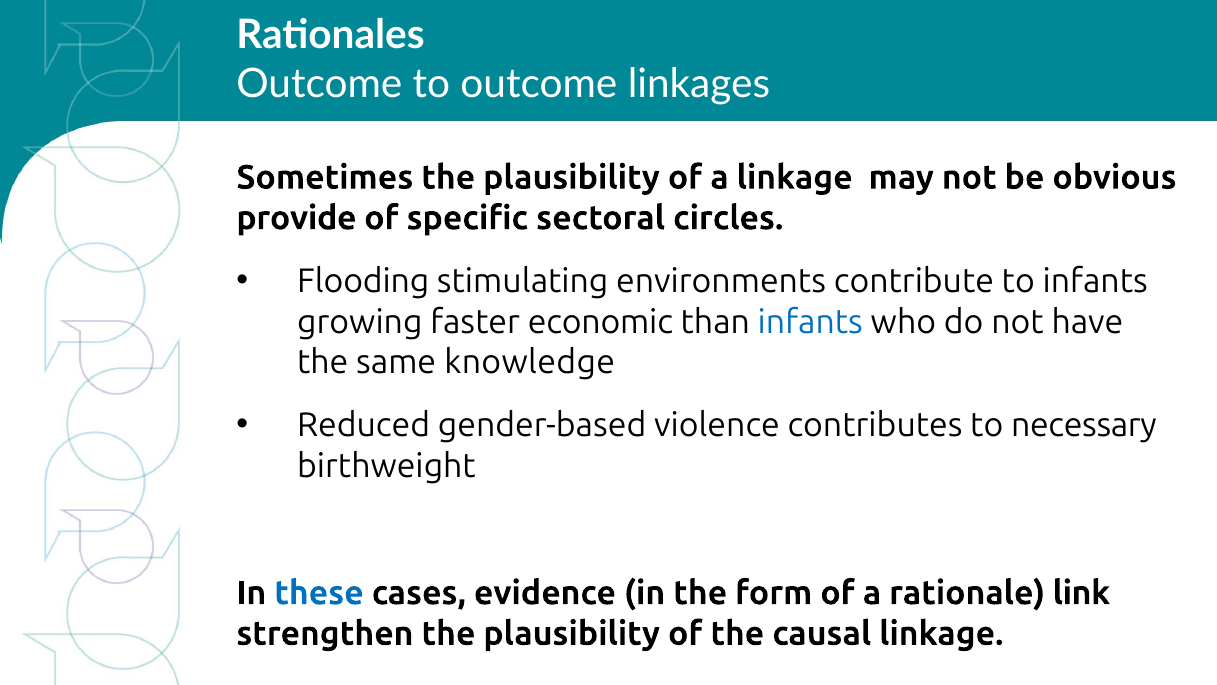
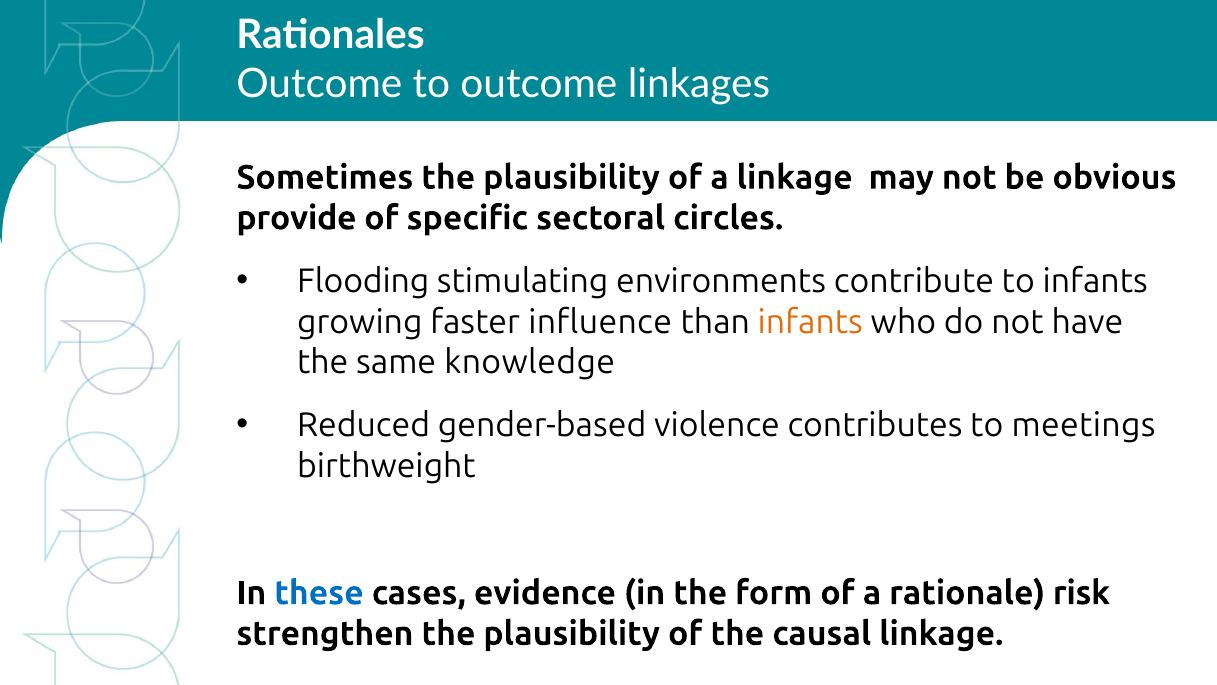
economic: economic -> influence (600, 322)
infants colour: blue -> orange (810, 322)
necessary: necessary -> meetings (1084, 426)
link: link -> risk (1081, 593)
